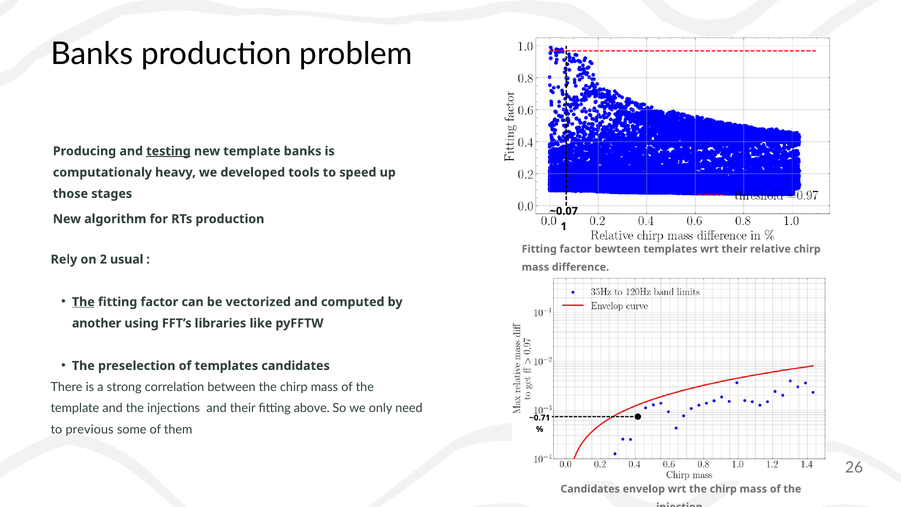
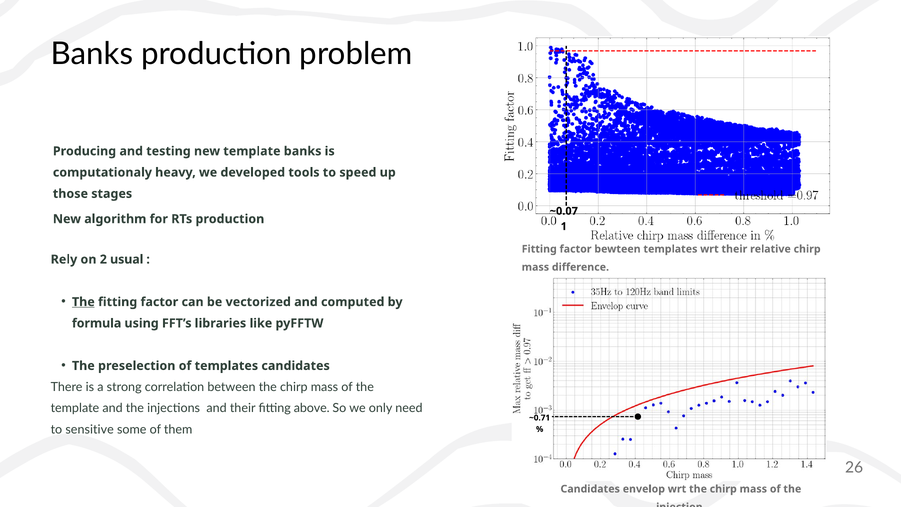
testing underline: present -> none (168, 151)
another: another -> formula (97, 323)
previous: previous -> sensitive (90, 429)
